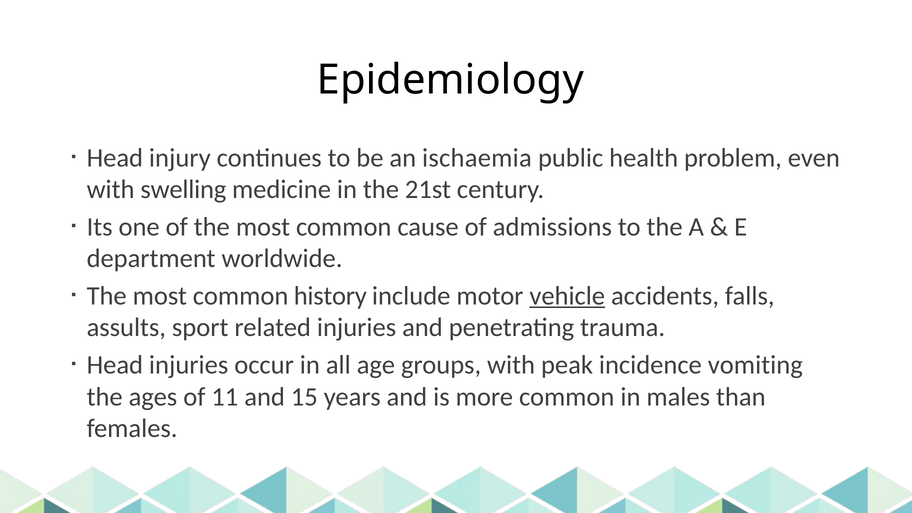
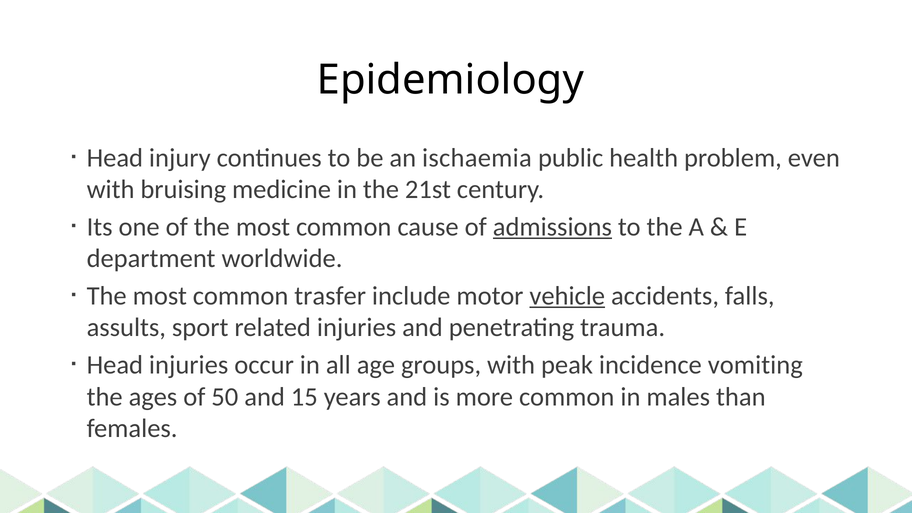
swelling: swelling -> bruising (183, 190)
admissions underline: none -> present (552, 227)
history: history -> trasfer (330, 296)
11: 11 -> 50 (225, 397)
